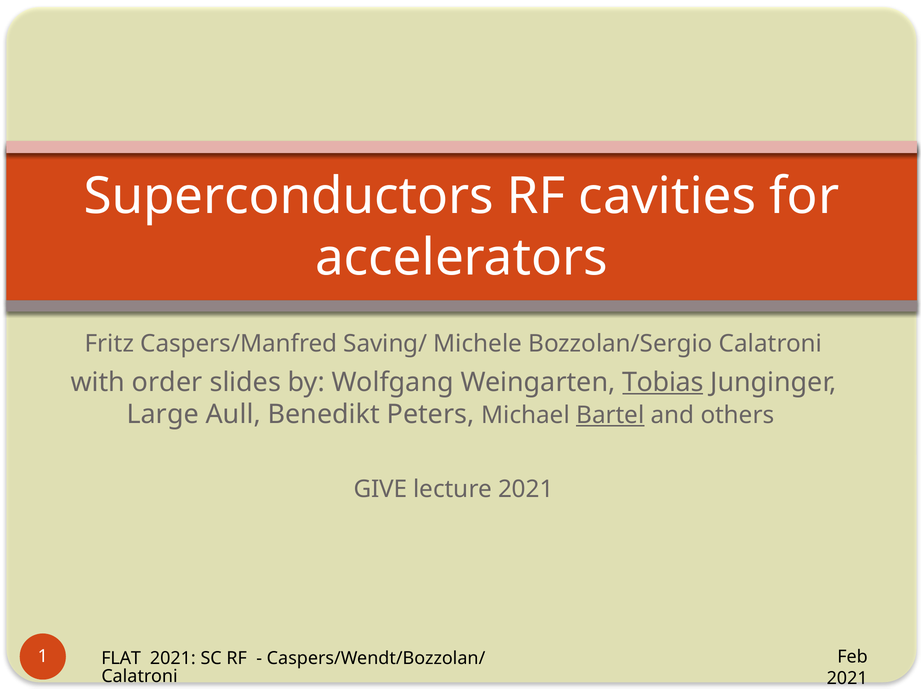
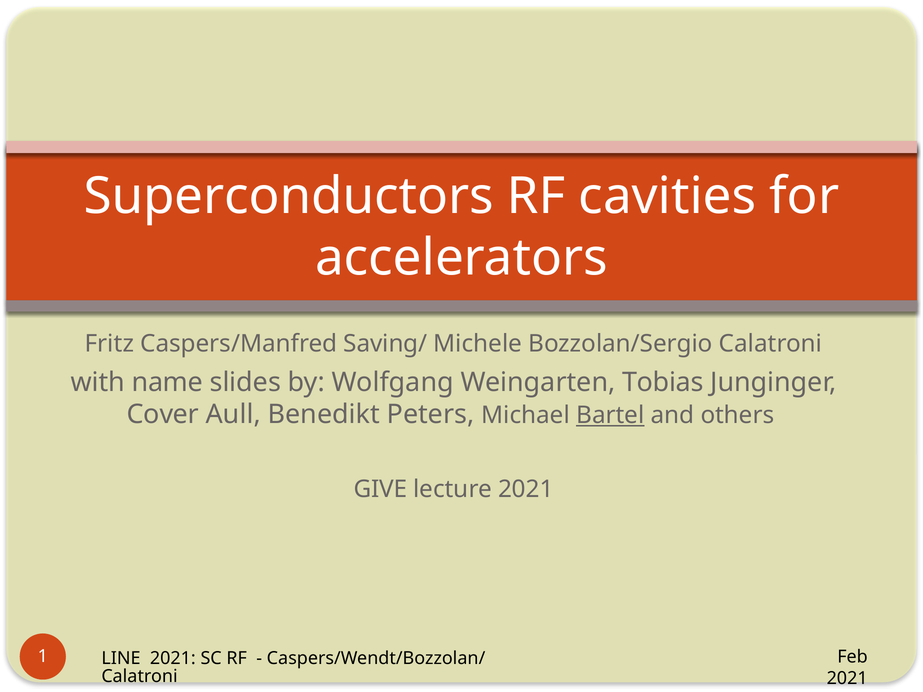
order: order -> name (167, 382)
Tobias underline: present -> none (663, 382)
Large: Large -> Cover (163, 415)
FLAT: FLAT -> LINE (121, 659)
